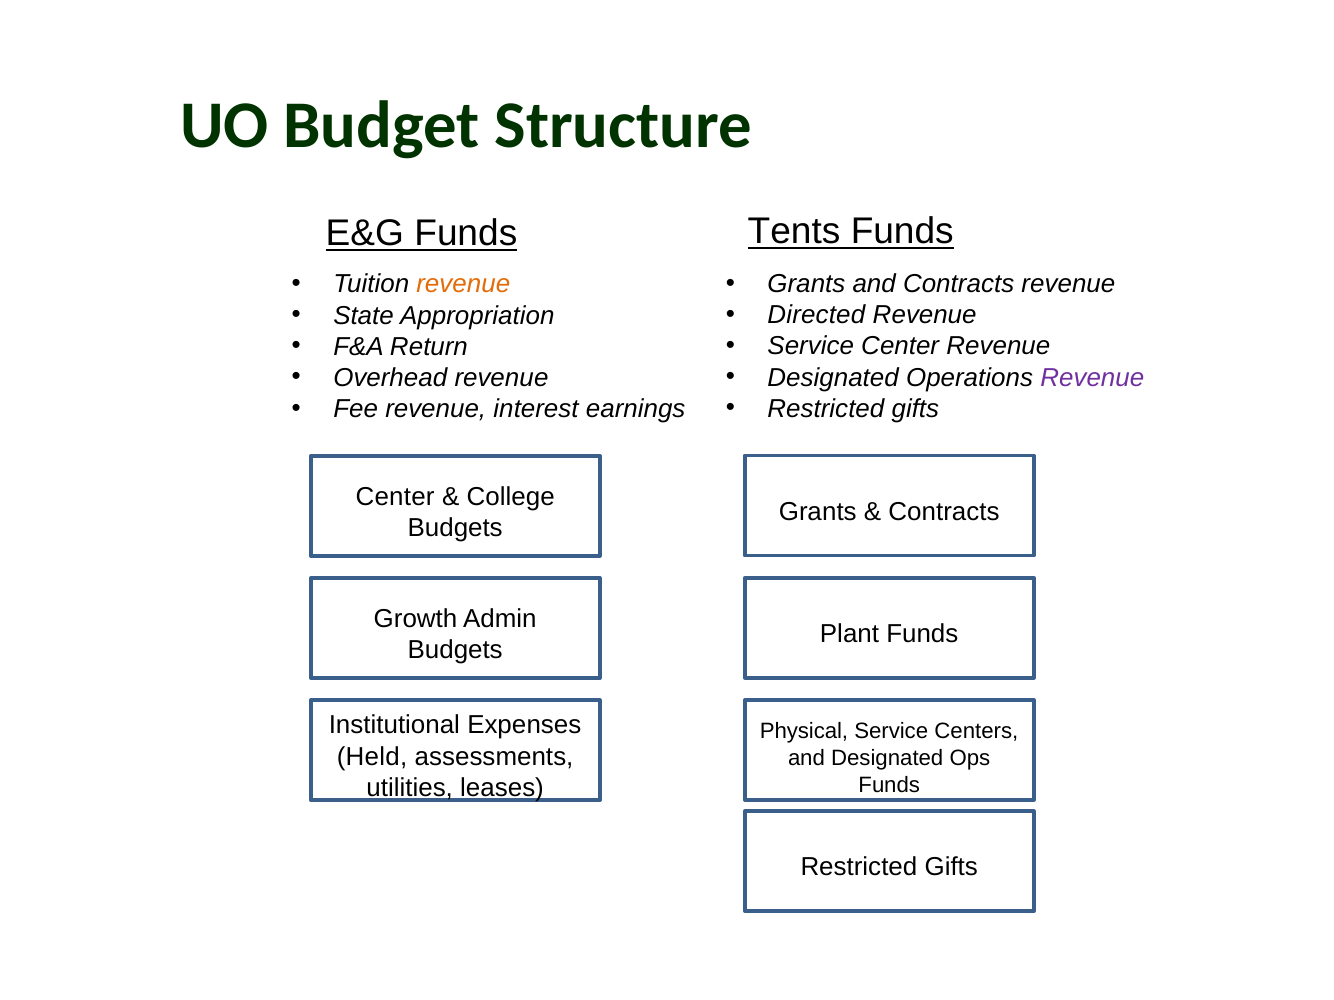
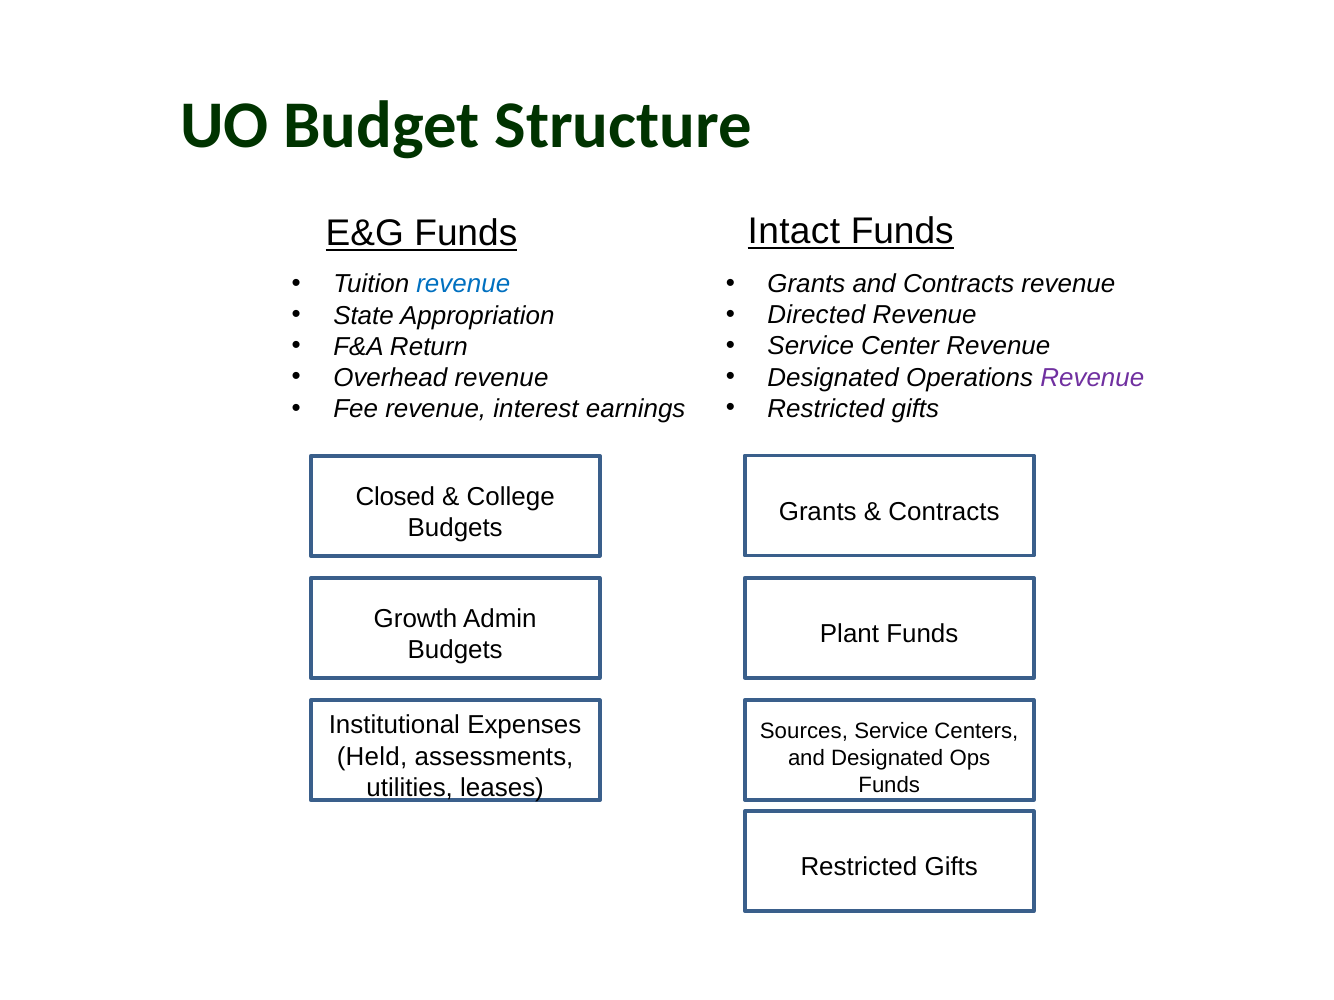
Tents: Tents -> Intact (794, 232)
revenue colour: orange -> blue (463, 285)
Center: Center -> Closed (395, 497)
Physical: Physical -> Sources (804, 732)
